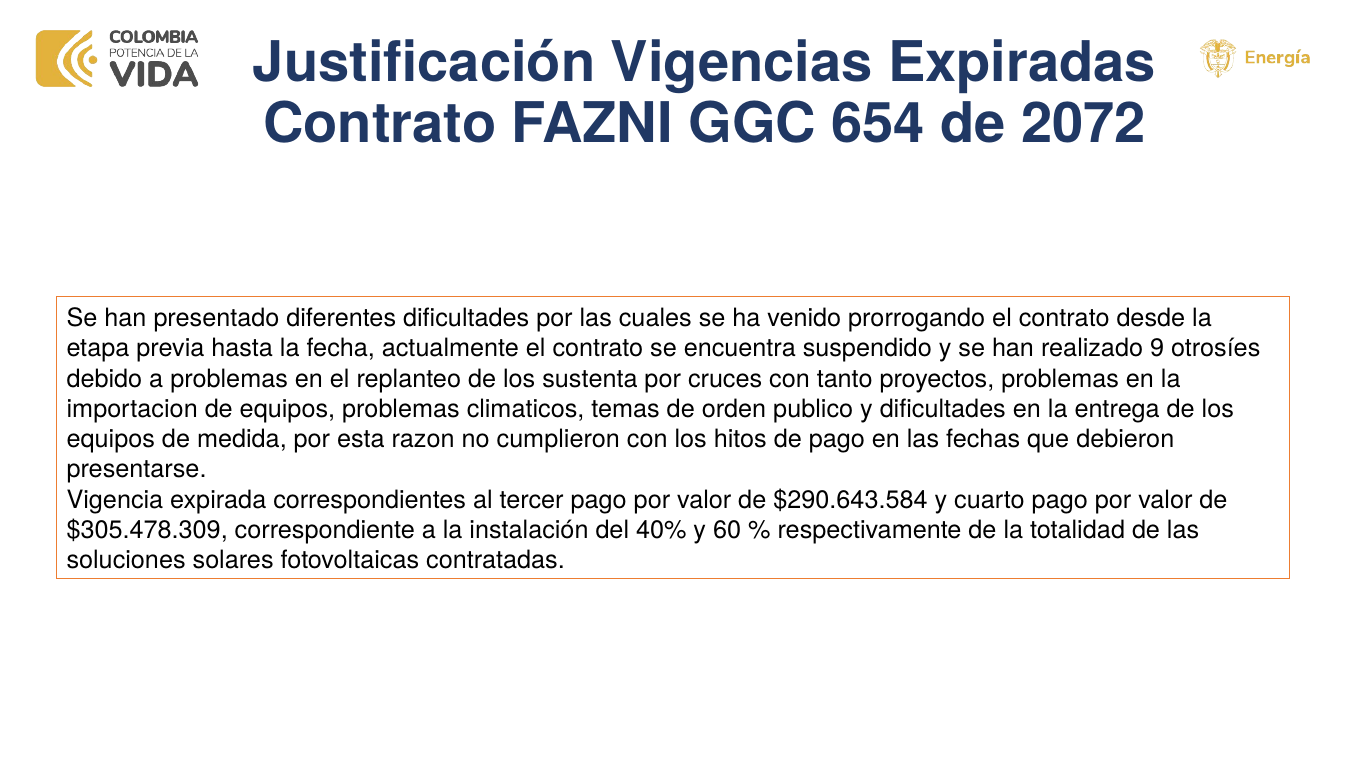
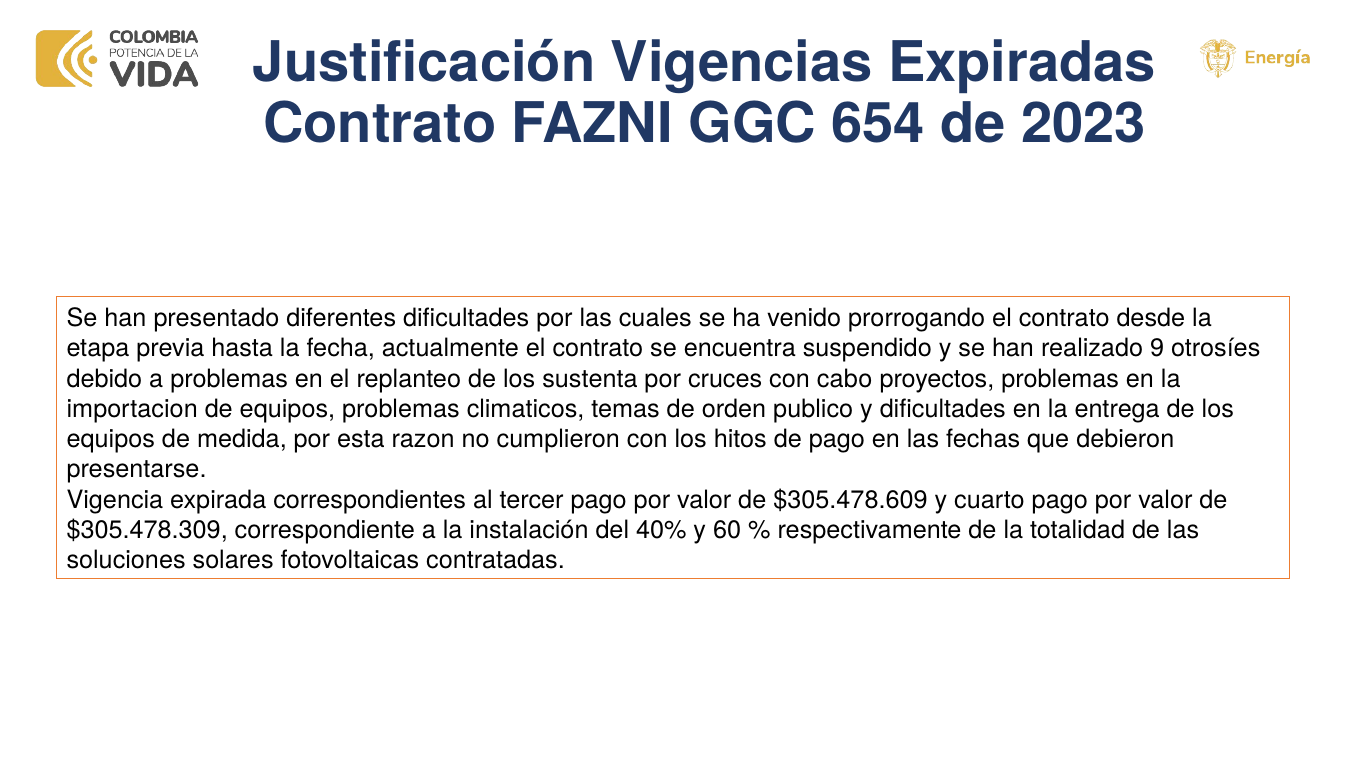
2072: 2072 -> 2023 (1084, 124)
tanto: tanto -> cabo (845, 379)
$290.643.584: $290.643.584 -> $305.478.609 (850, 500)
